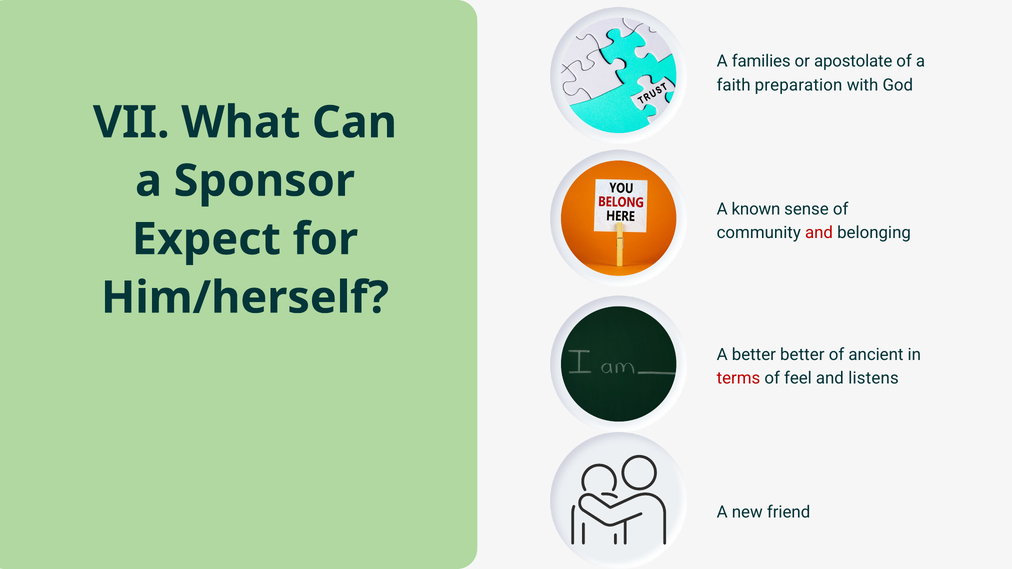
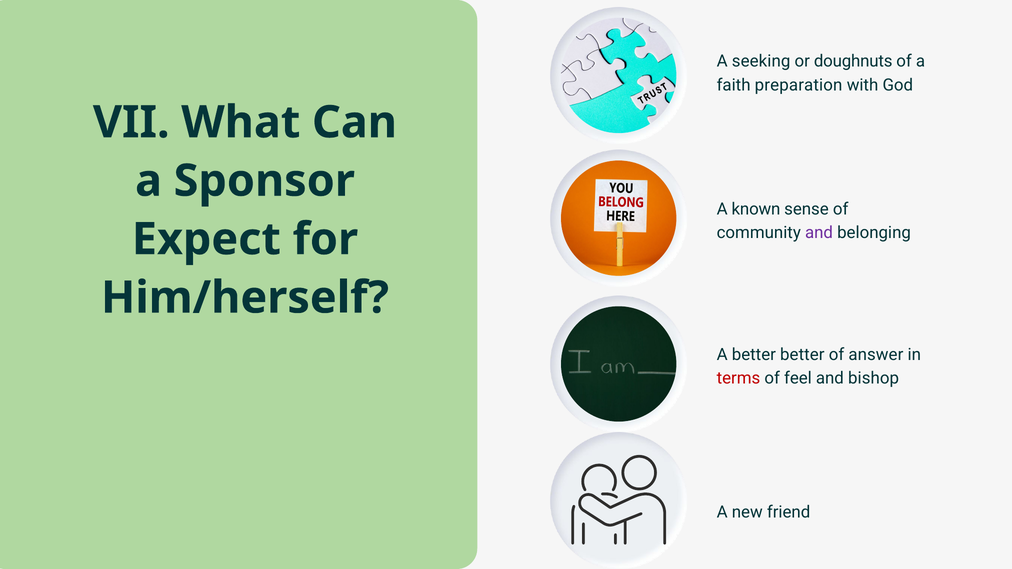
families: families -> seeking (761, 61)
apostolate: apostolate -> doughnuts (853, 61)
and colour: red -> purple (819, 233)
ancient: ancient -> answer (876, 355)
listens: listens -> bishop (874, 378)
